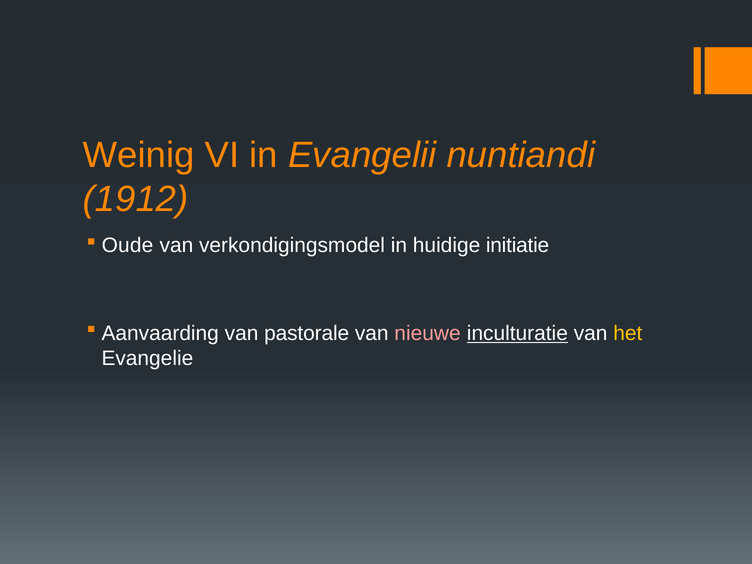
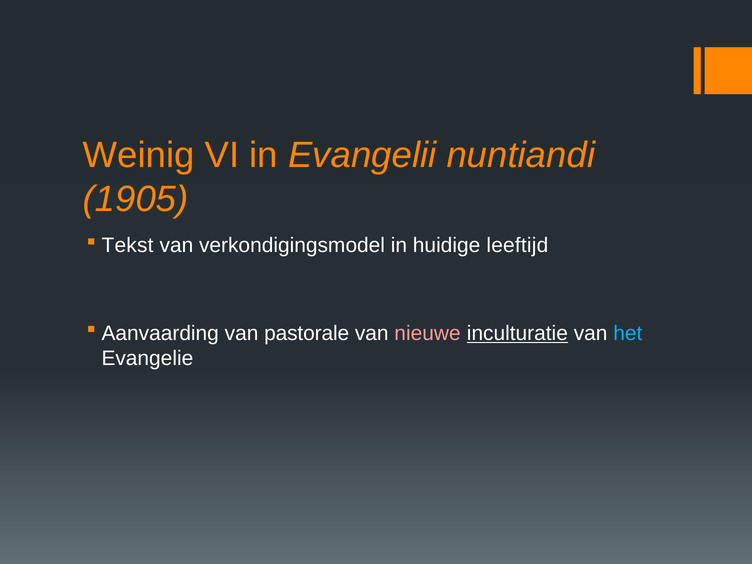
1912: 1912 -> 1905 (136, 199)
Oude: Oude -> Tekst (128, 246)
initiatie: initiatie -> leeftijd (517, 246)
het colour: yellow -> light blue (628, 333)
